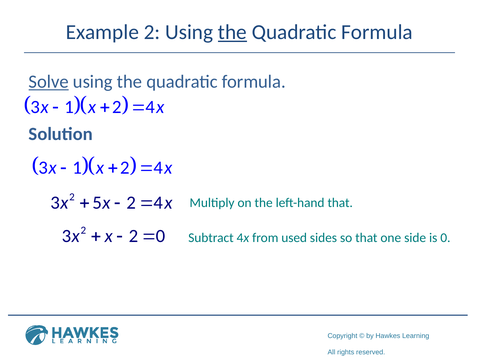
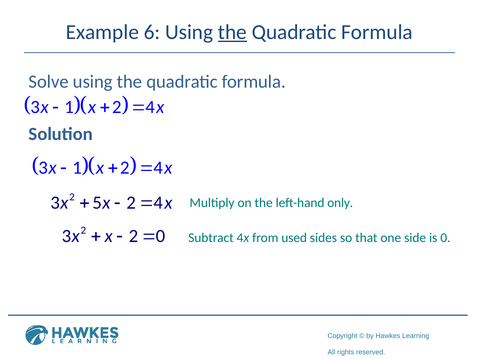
Example 2: 2 -> 6 (152, 32)
Solve underline: present -> none (49, 82)
left-hand that: that -> only (340, 203)
